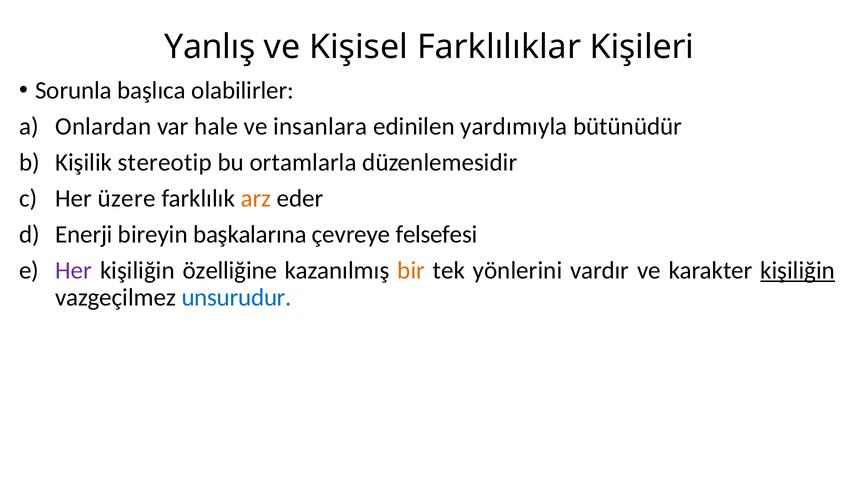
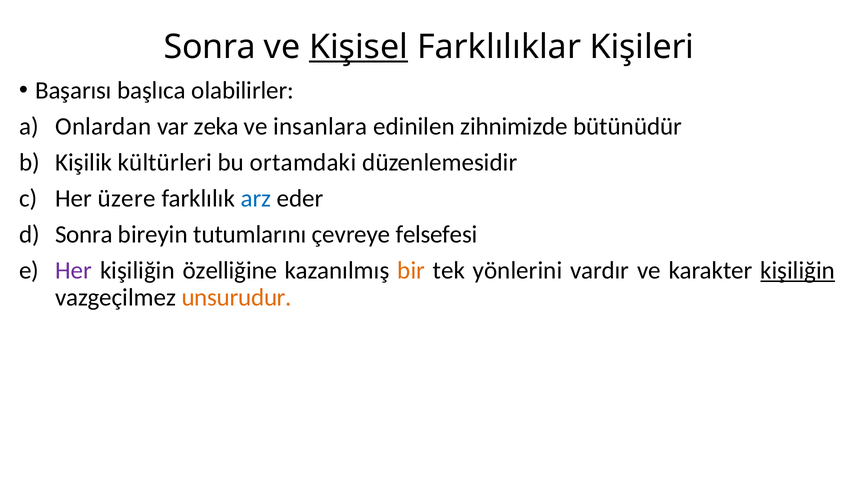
Yanlış: Yanlış -> Sonra (210, 47)
Kişisel underline: none -> present (359, 47)
Sorunla: Sorunla -> Başarısı (73, 90)
hale: hale -> zeka (216, 126)
yardımıyla: yardımıyla -> zihnimizde (514, 126)
stereotip: stereotip -> kültürleri (165, 163)
ortamlarla: ortamlarla -> ortamdaki (303, 163)
arz colour: orange -> blue (256, 199)
Enerji: Enerji -> Sonra (84, 235)
başkalarına: başkalarına -> tutumlarını (250, 235)
unsurudur colour: blue -> orange (237, 298)
